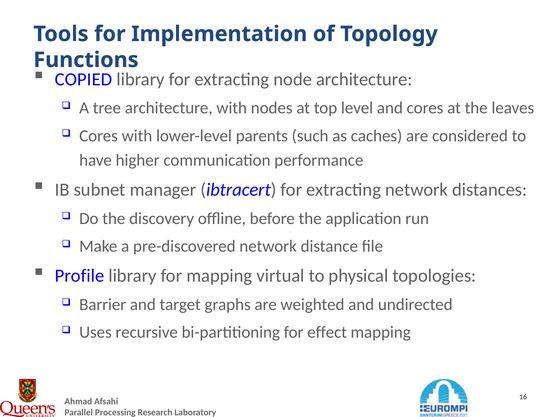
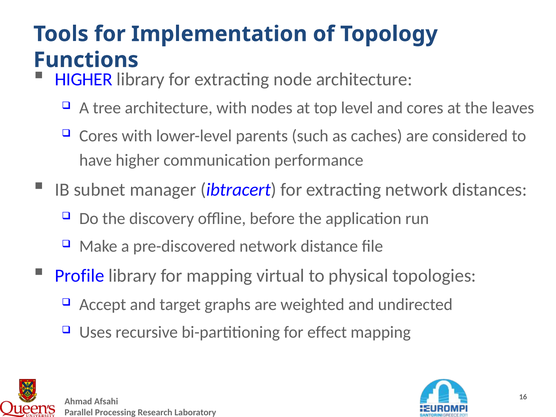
COPIED: COPIED -> HIGHER (84, 79)
Barrier: Barrier -> Accept (103, 305)
